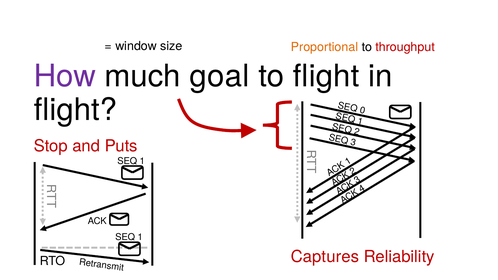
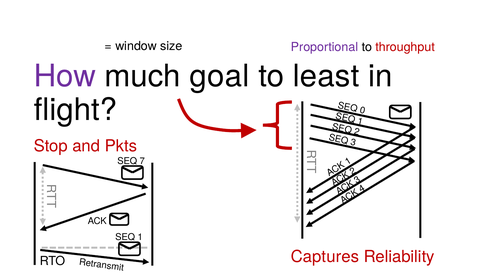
Proportional colour: orange -> purple (325, 47)
to flight: flight -> least (326, 76)
Puts: Puts -> Pkts (121, 146)
1: 1 -> 7 (142, 161)
